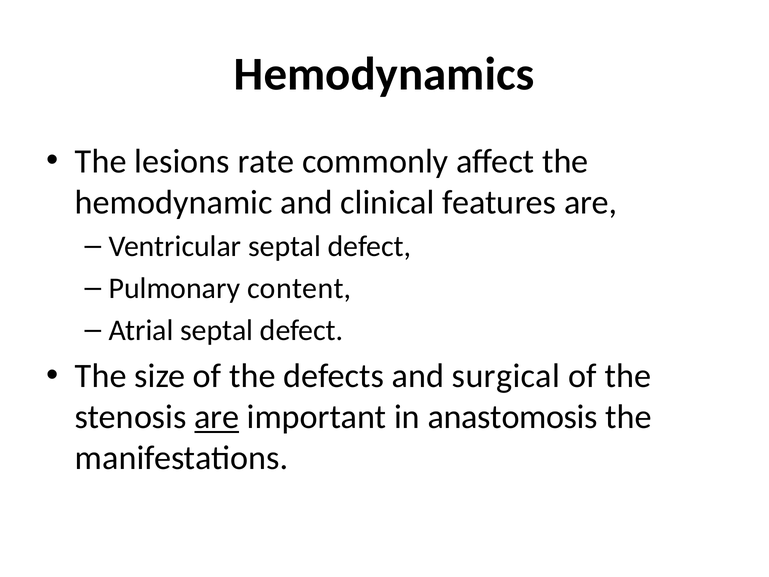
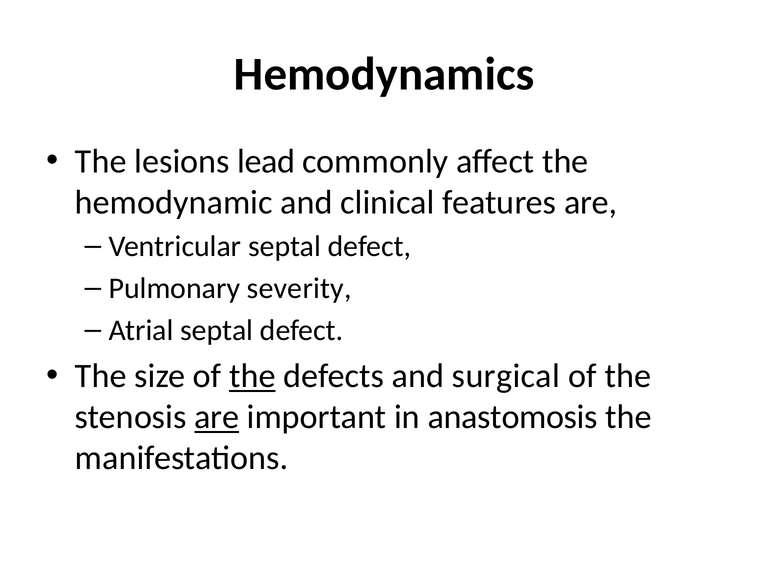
rate: rate -> lead (266, 161)
content: content -> severity (299, 288)
the underline: none -> present (252, 376)
